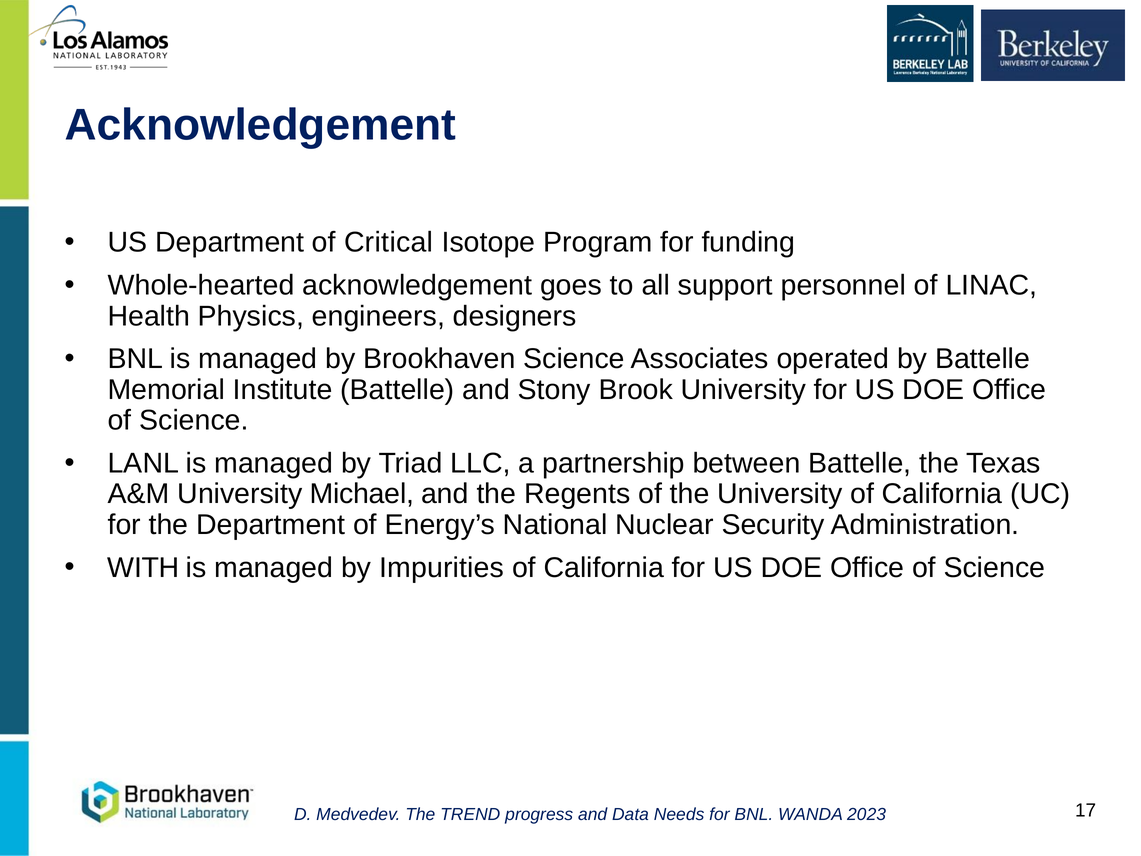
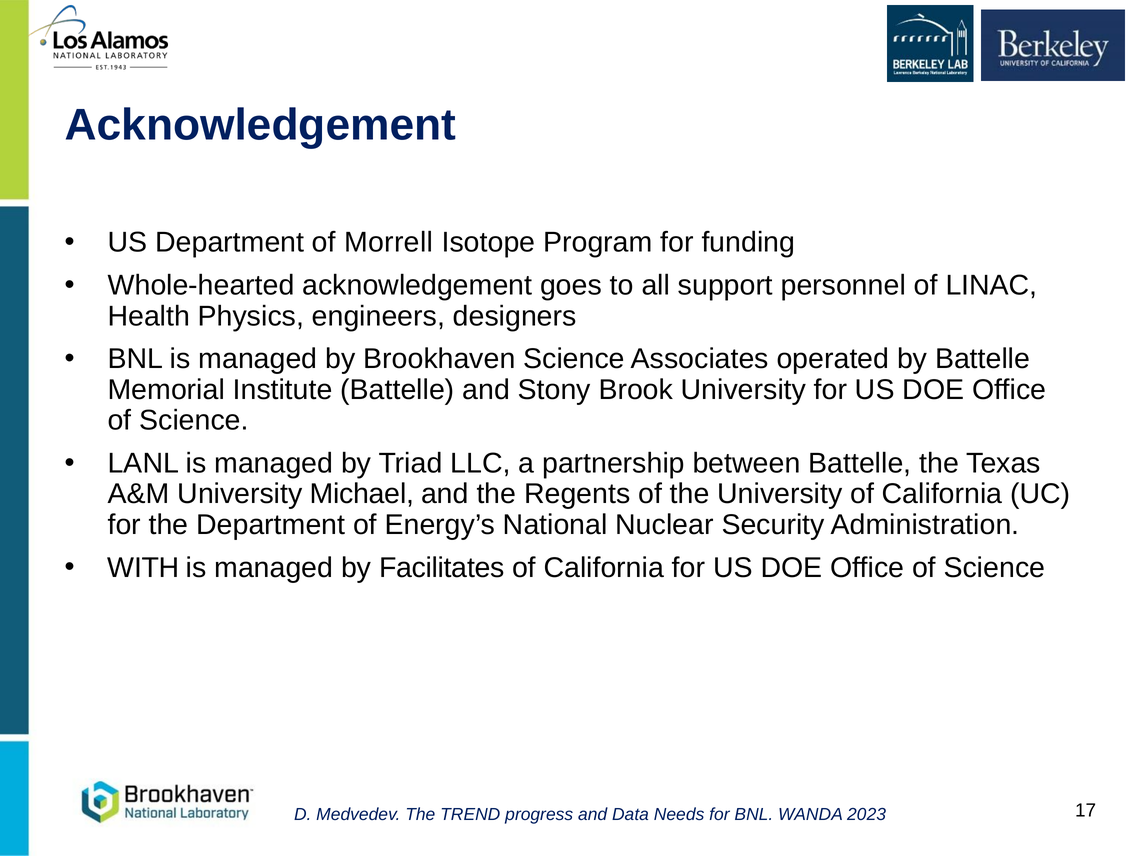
Critical: Critical -> Morrell (389, 242)
Impurities: Impurities -> Facilitates (442, 567)
